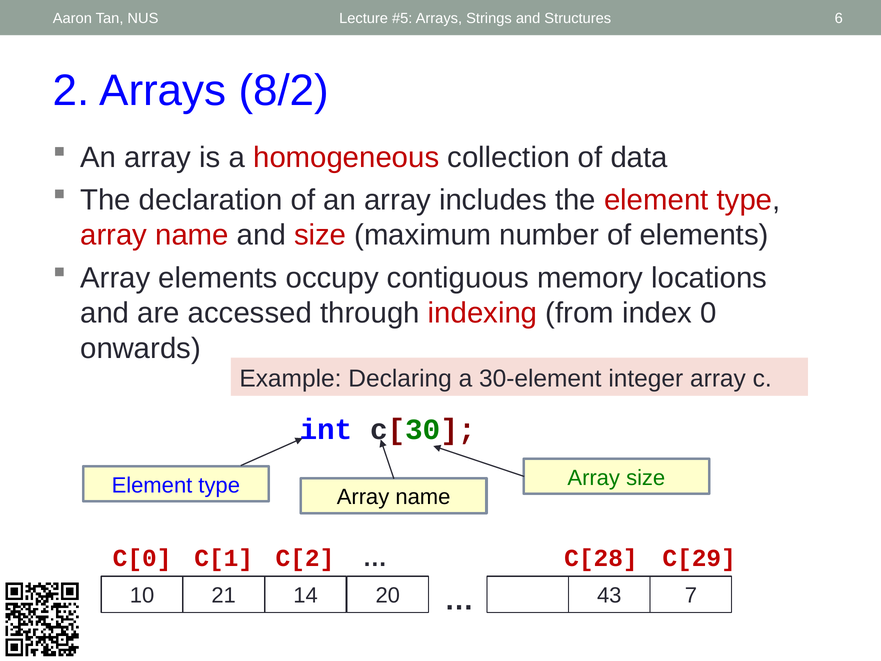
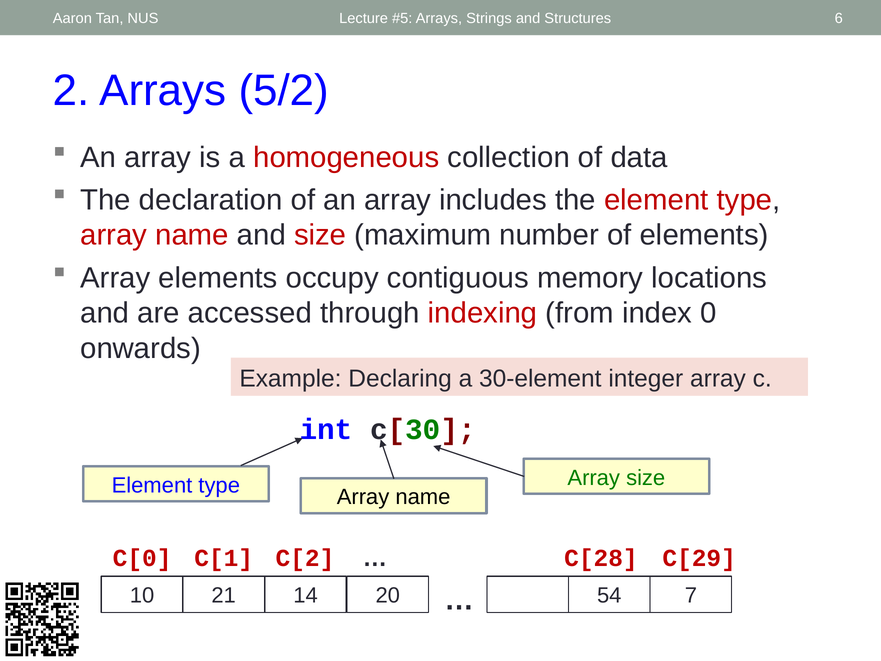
8/2: 8/2 -> 5/2 (284, 90)
43: 43 -> 54 (609, 595)
